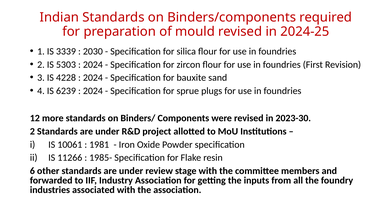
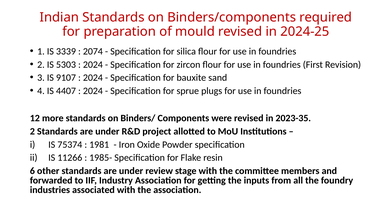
2030: 2030 -> 2074 (93, 51)
4228: 4228 -> 9107 (66, 78)
6239: 6239 -> 4407 (66, 91)
2023-30: 2023-30 -> 2023-35 (293, 119)
10061: 10061 -> 75374 (70, 145)
